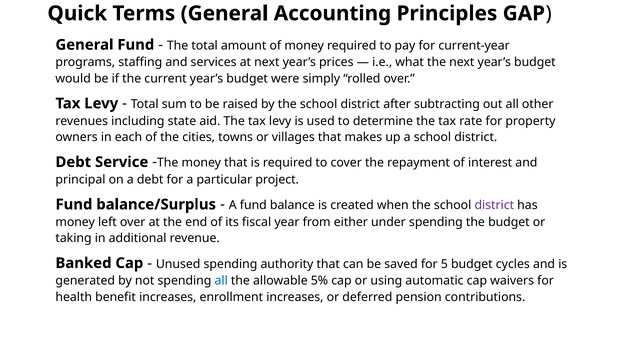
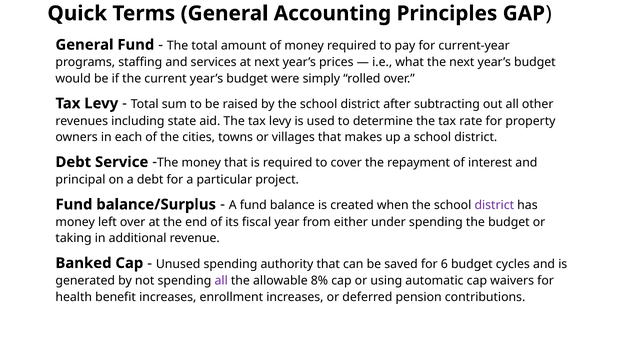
for 5: 5 -> 6 (444, 264)
all colour: blue -> purple (221, 281)
5%: 5% -> 8% (319, 281)
